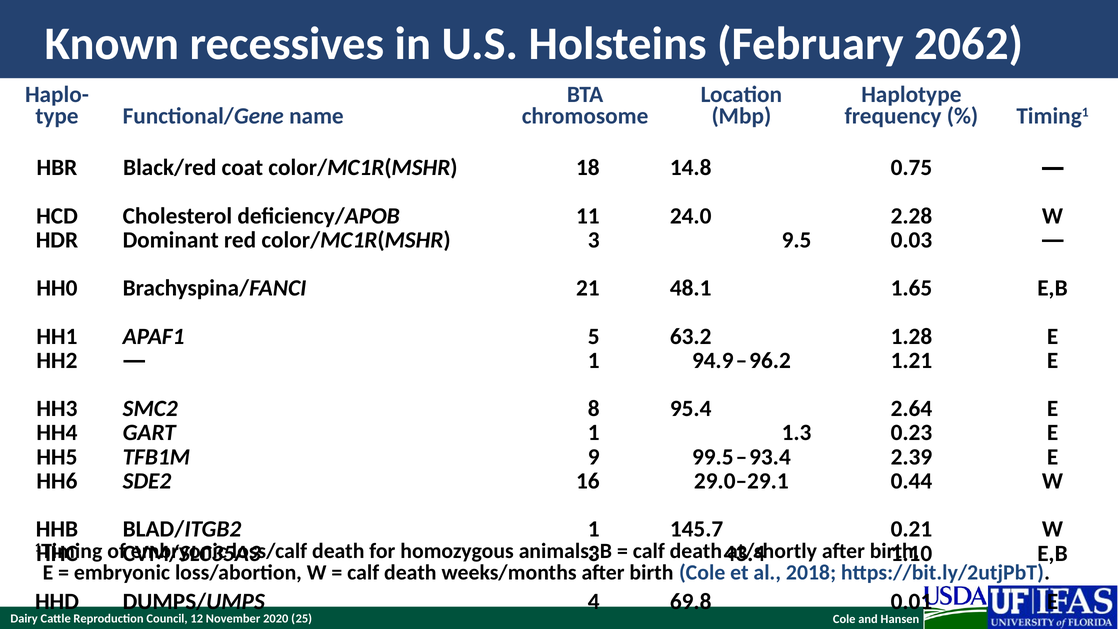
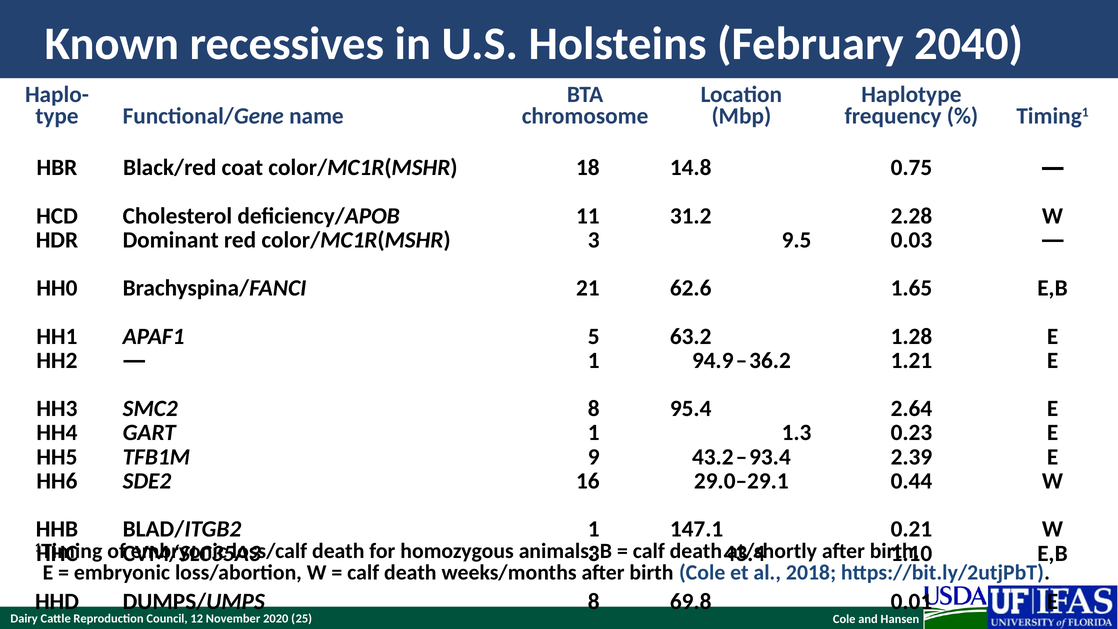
2062: 2062 -> 2040 (969, 44)
24.0: 24.0 -> 31.2 (691, 216)
48.1: 48.1 -> 62.6 (691, 288)
96.2: 96.2 -> 36.2 (770, 360)
99.5: 99.5 -> 43.2 (713, 457)
145.7: 145.7 -> 147.1 (697, 529)
DUMPS/UMPS 4: 4 -> 8 (594, 601)
